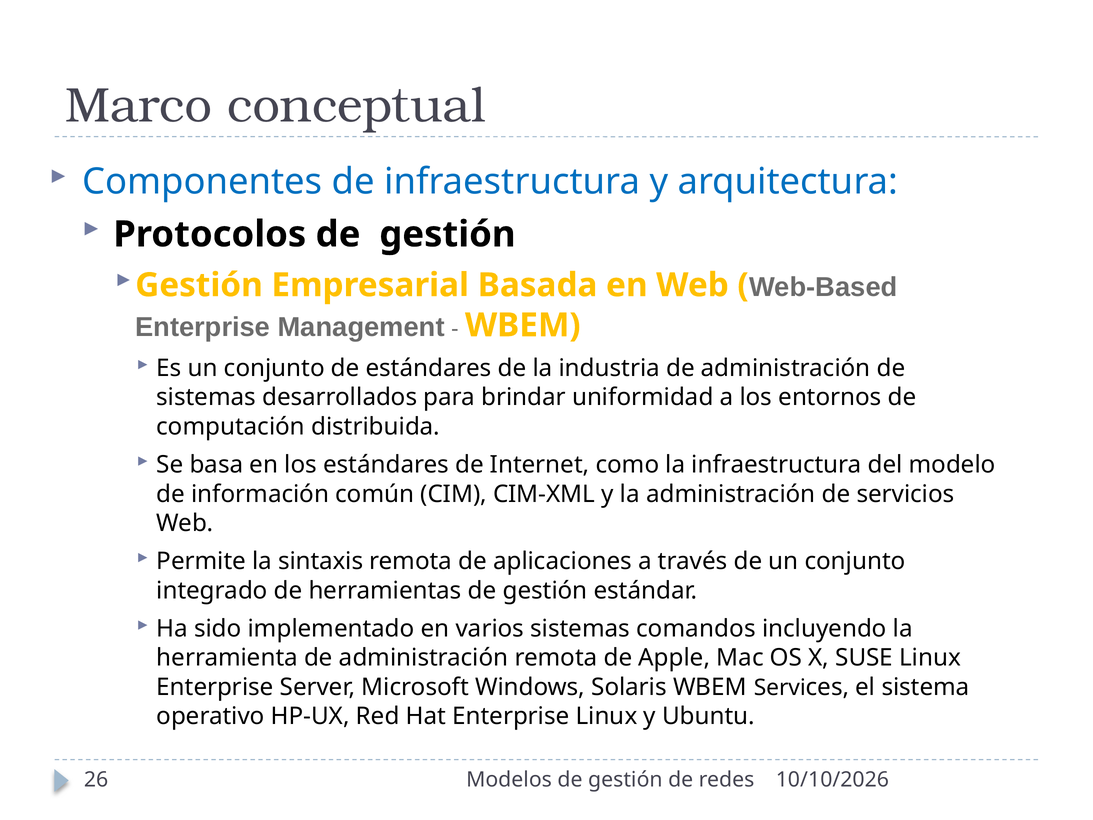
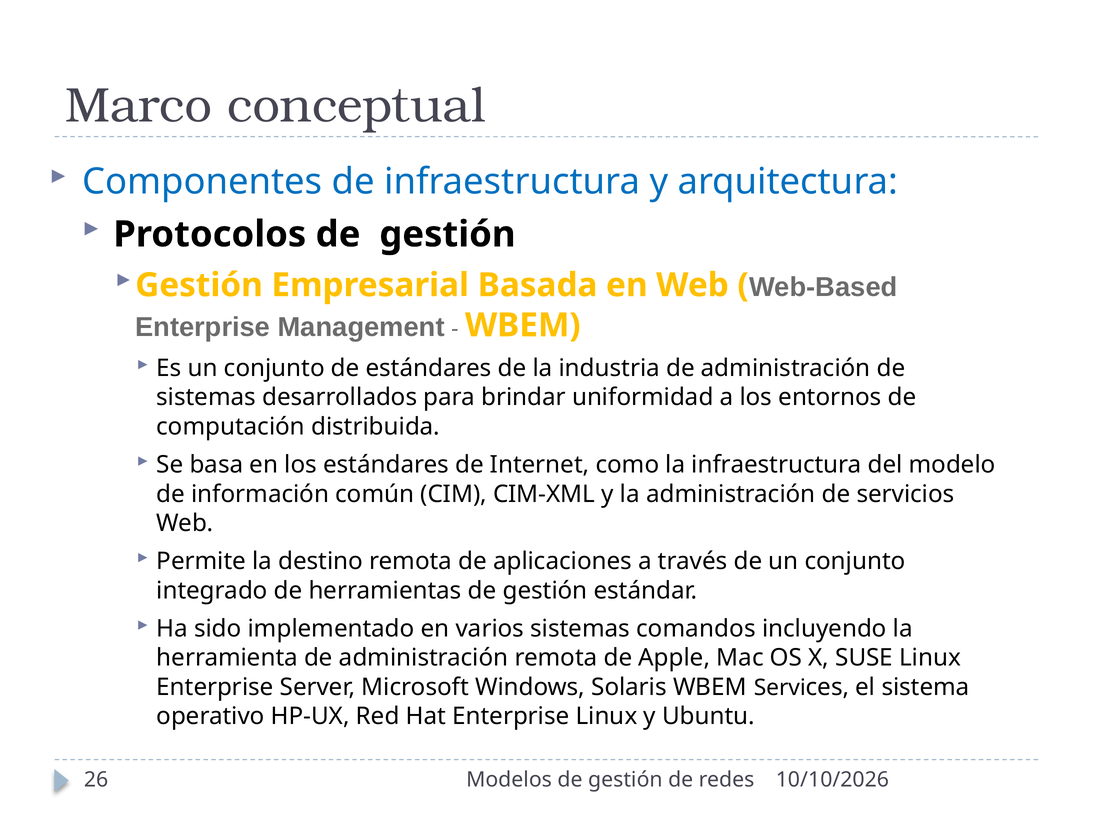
sintaxis: sintaxis -> destino (321, 561)
